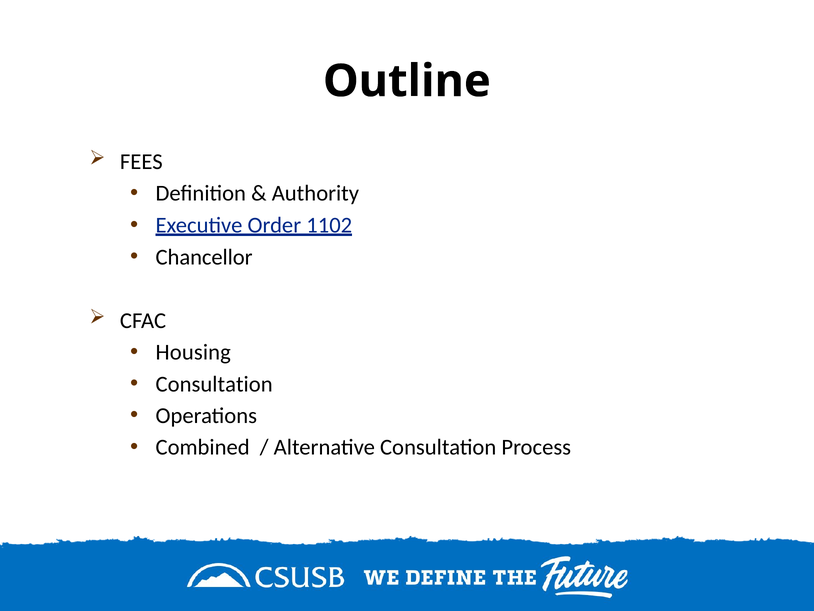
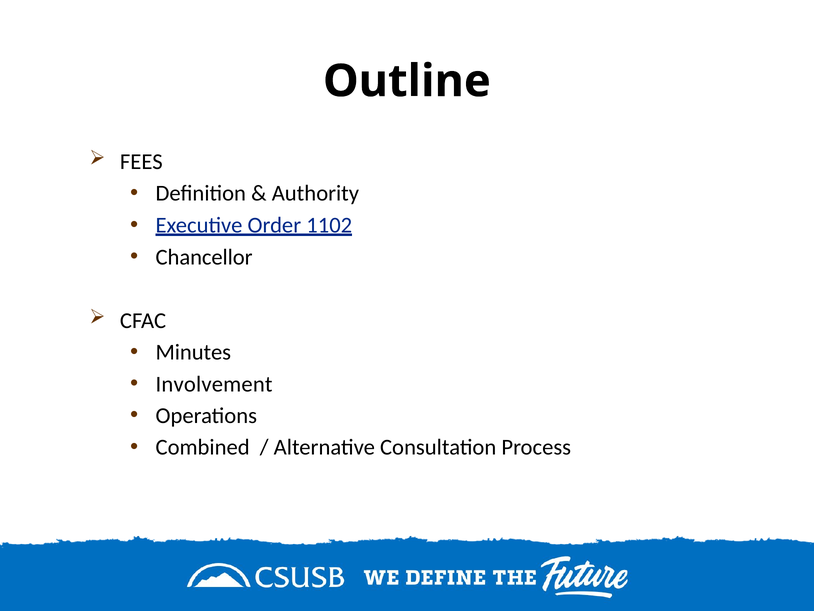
Housing: Housing -> Minutes (193, 352)
Consultation: Consultation -> Involvement (214, 384)
